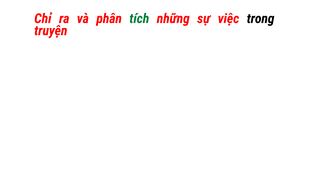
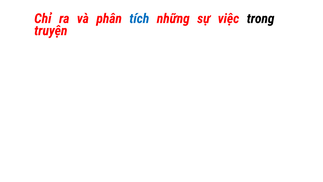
tích colour: green -> blue (139, 19)
